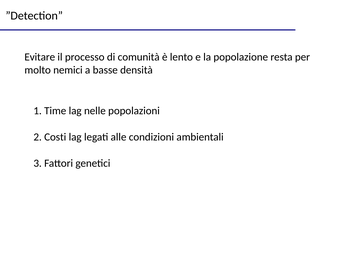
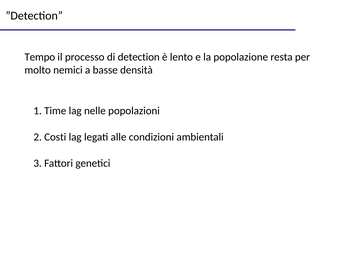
Evitare: Evitare -> Tempo (40, 57)
comunità: comunità -> detection (139, 57)
